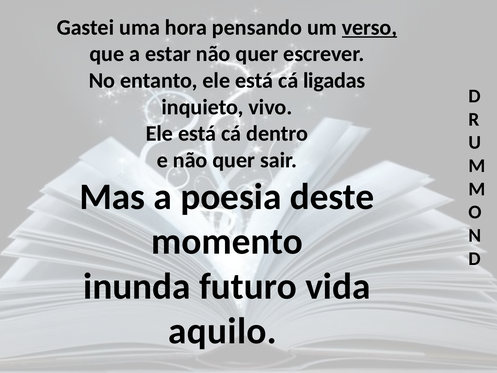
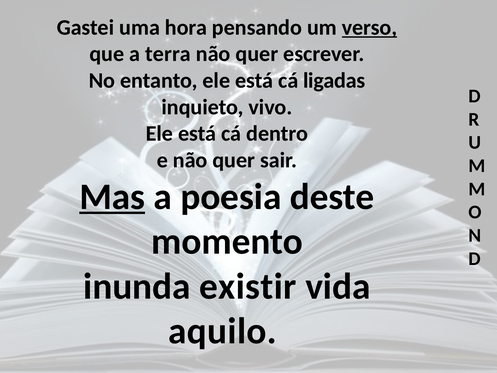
estar: estar -> terra (168, 54)
Mas underline: none -> present (112, 197)
futuro: futuro -> existir (248, 286)
